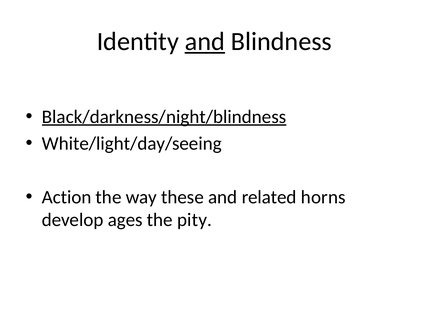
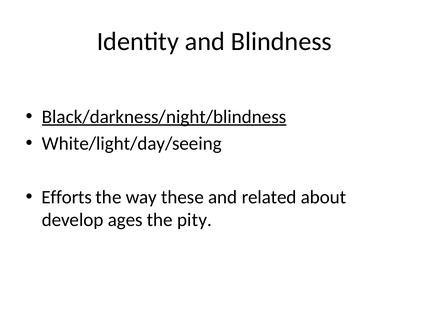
and underline: present -> none (205, 42)
Action: Action -> Efforts (67, 197)
horns: horns -> about (323, 197)
